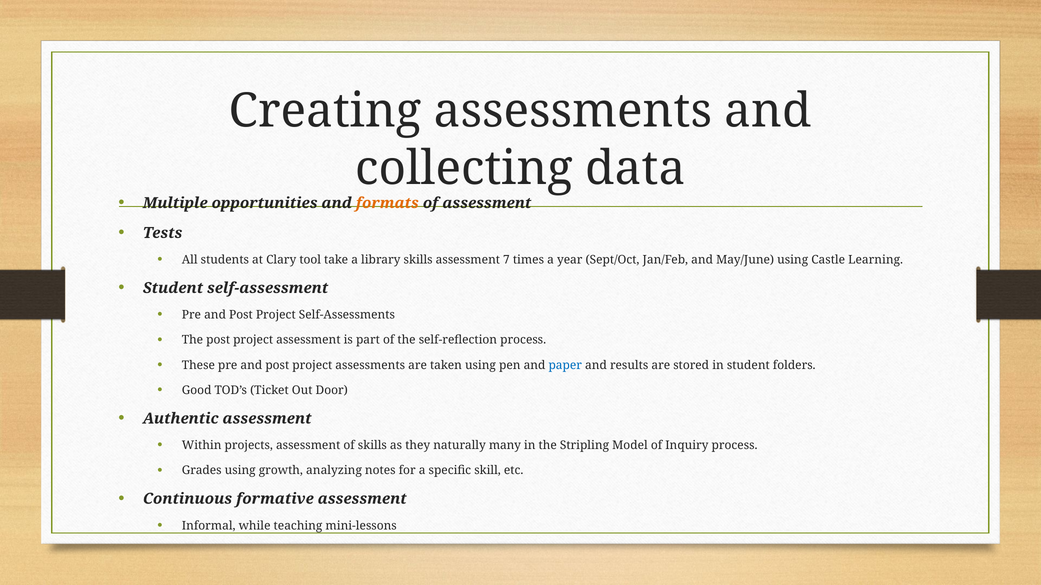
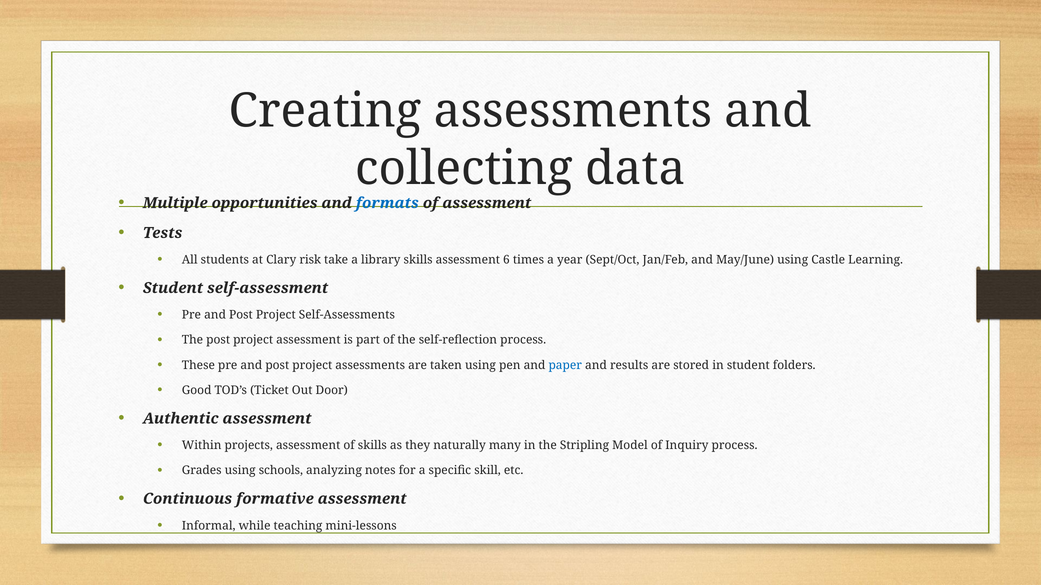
formats colour: orange -> blue (387, 203)
tool: tool -> risk (310, 260)
7: 7 -> 6 (506, 260)
growth: growth -> schools (281, 471)
